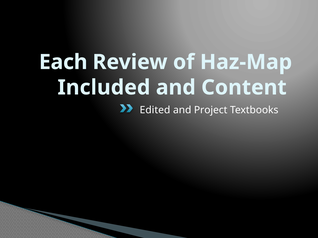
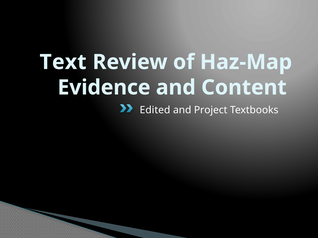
Each: Each -> Text (63, 62)
Included: Included -> Evidence (104, 88)
